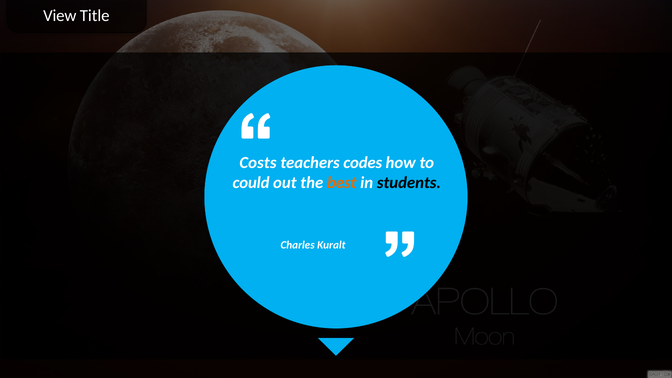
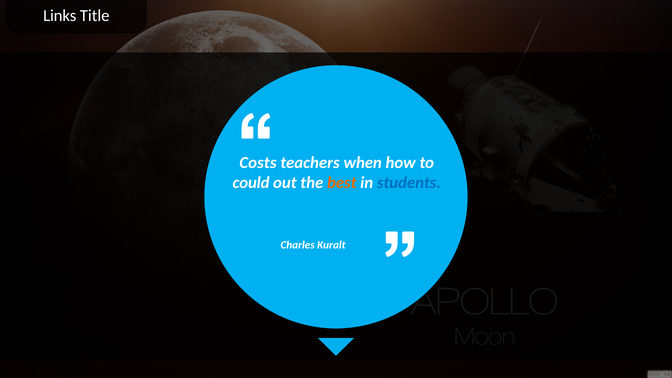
View: View -> Links (60, 16)
codes: codes -> when (363, 163)
students colour: black -> blue (409, 183)
